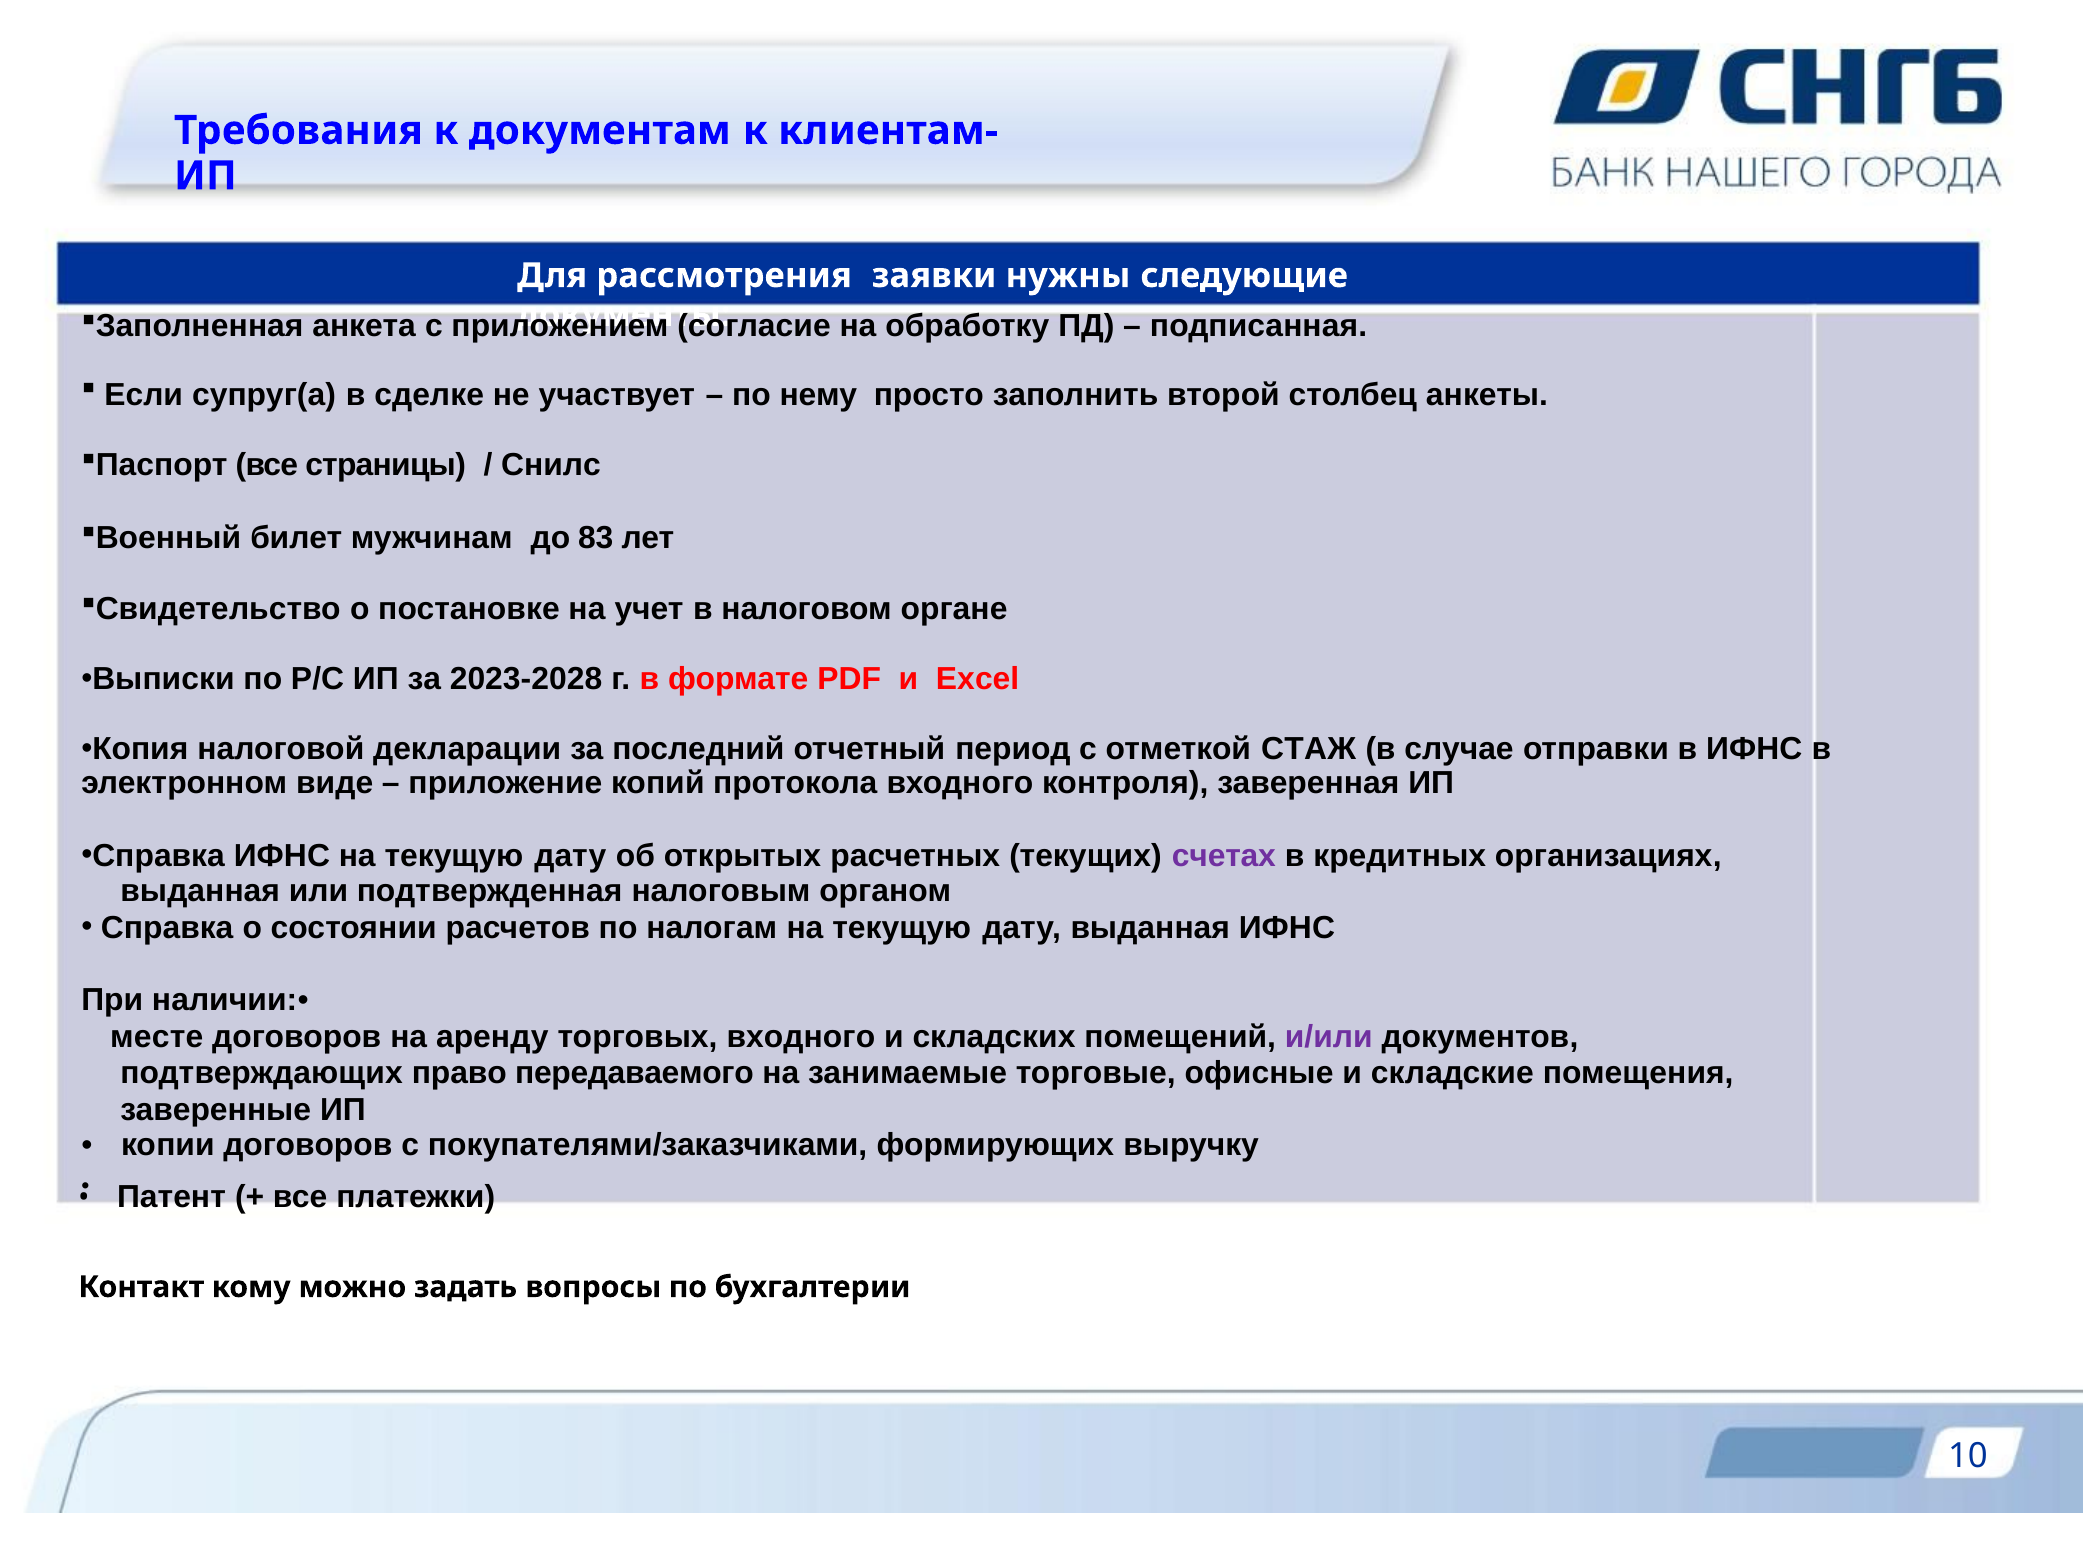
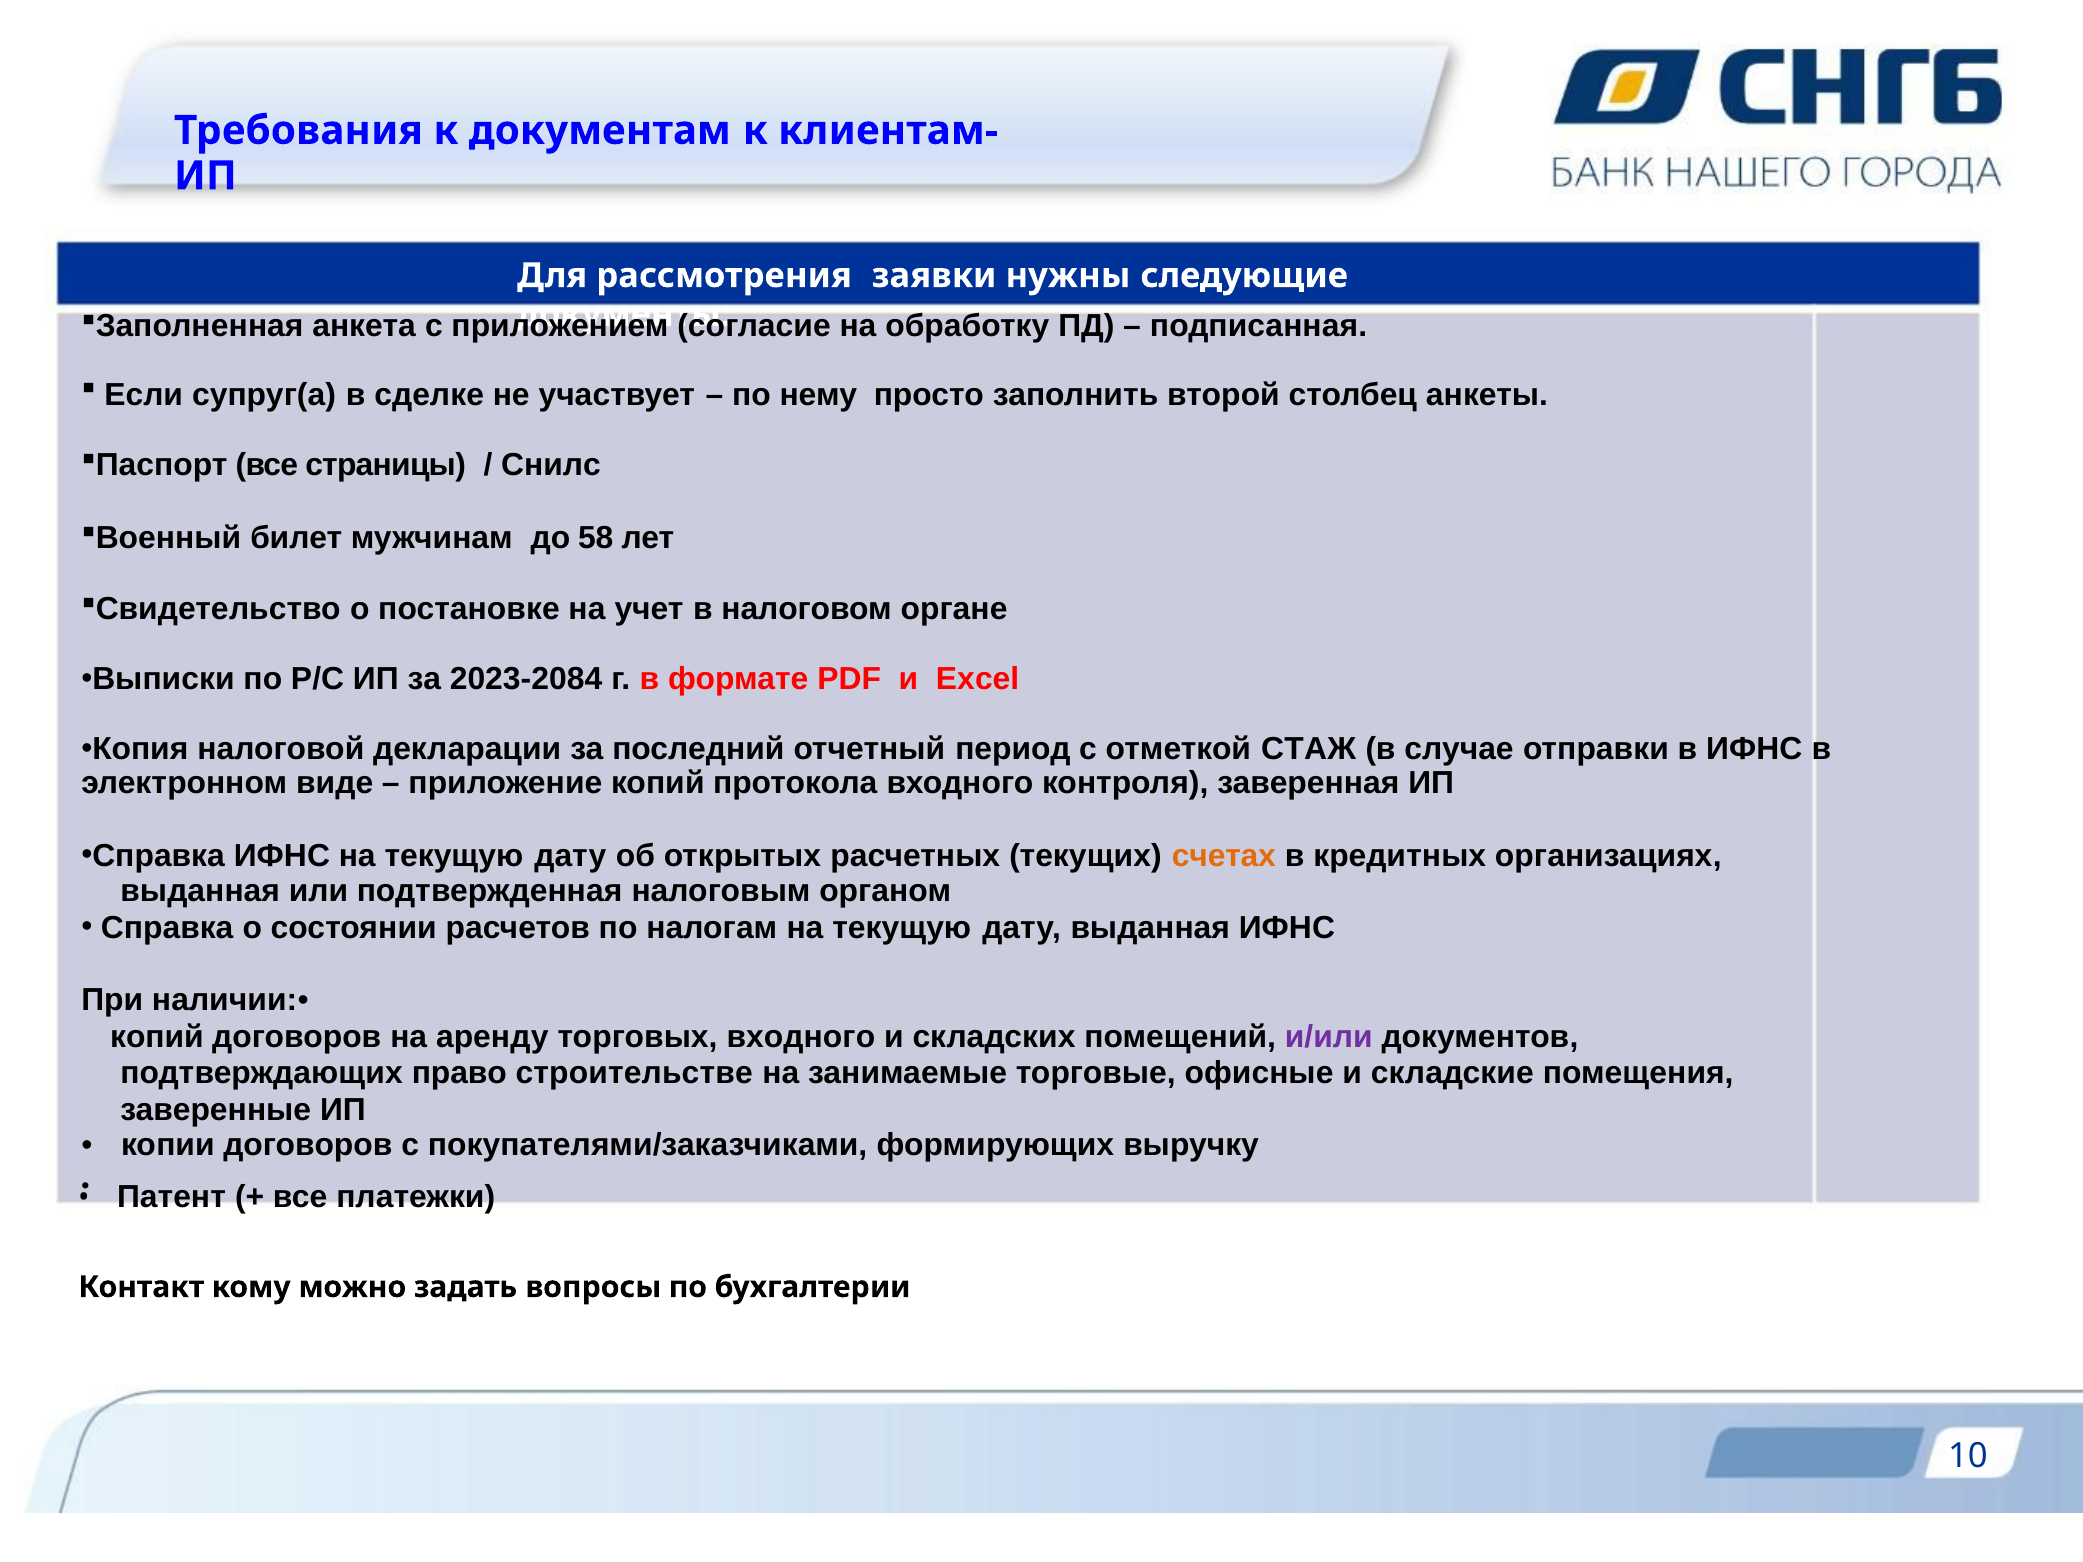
83: 83 -> 58 (596, 538)
2023-2028: 2023-2028 -> 2023-2084 (526, 679)
счетах colour: purple -> orange (1224, 856)
месте: месте -> копий (157, 1037)
передаваемого: передаваемого -> строительстве (634, 1074)
